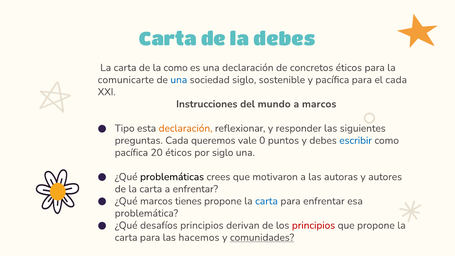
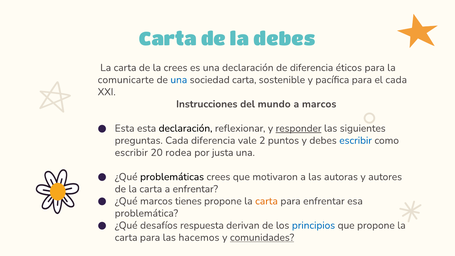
la como: como -> crees (176, 68)
de concretos: concretos -> diferencia (312, 68)
sociedad siglo: siglo -> carta (244, 80)
Tipo: Tipo -> Esta (125, 128)
declaración colour: orange -> black (186, 128)
responder underline: none -> present (299, 128)
Cada queremos: queremos -> diferencia (213, 140)
0: 0 -> 2 (262, 140)
pacífica: pacífica -> escribir (131, 153)
20 éticos: éticos -> rodea (178, 153)
por siglo: siglo -> justa (223, 153)
carta colour: blue -> orange (266, 201)
desafíos principios: principios -> respuesta (202, 225)
principios colour: red -> blue (313, 225)
